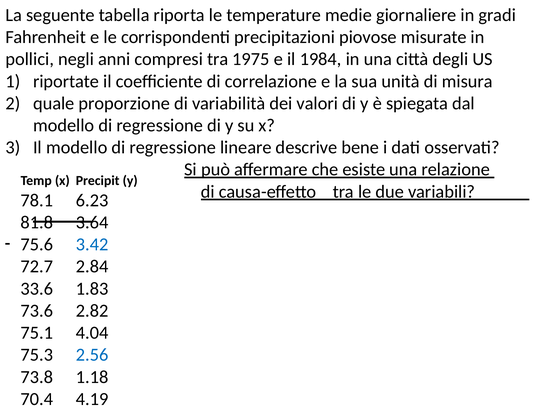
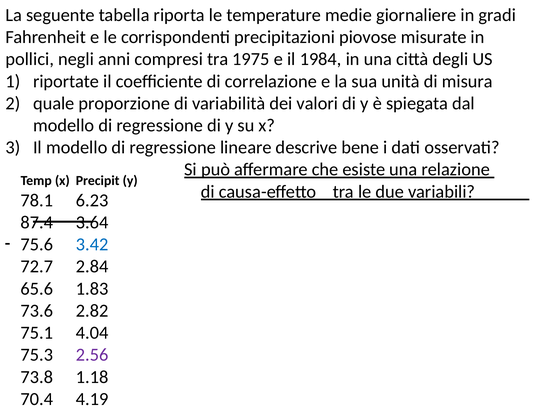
81.8: 81.8 -> 87.4 (37, 222)
33.6: 33.6 -> 65.6 (37, 289)
2.56 colour: blue -> purple (92, 355)
